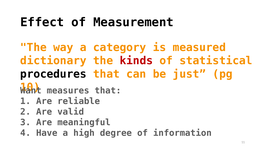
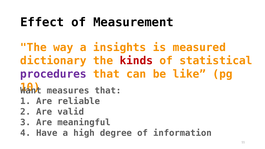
category: category -> insights (120, 48)
procedures colour: black -> purple (53, 74)
just: just -> like (189, 74)
